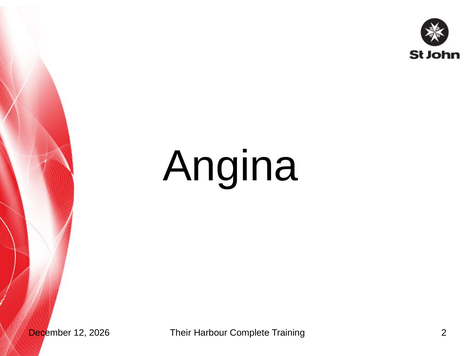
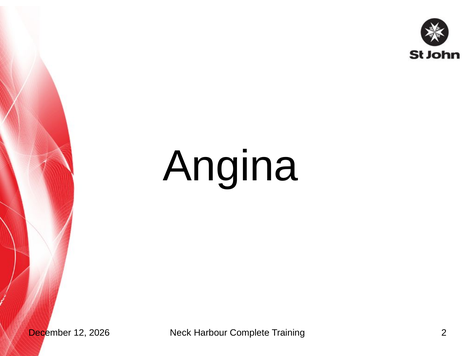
Their: Their -> Neck (181, 333)
